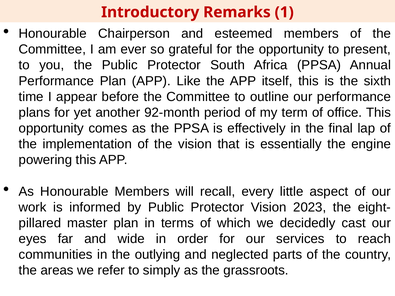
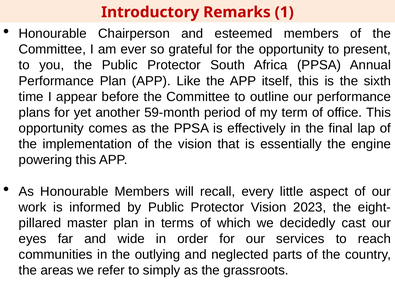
92-month: 92-month -> 59-month (172, 113)
